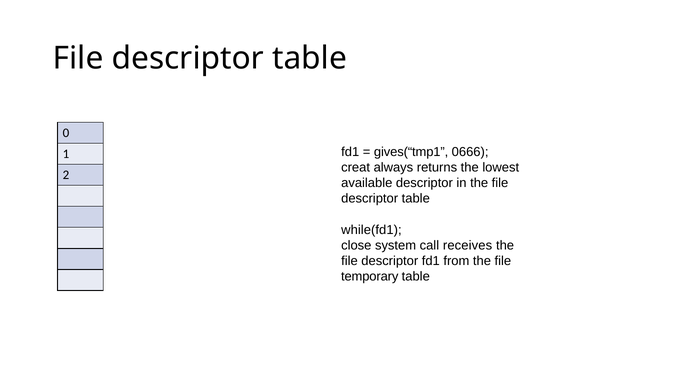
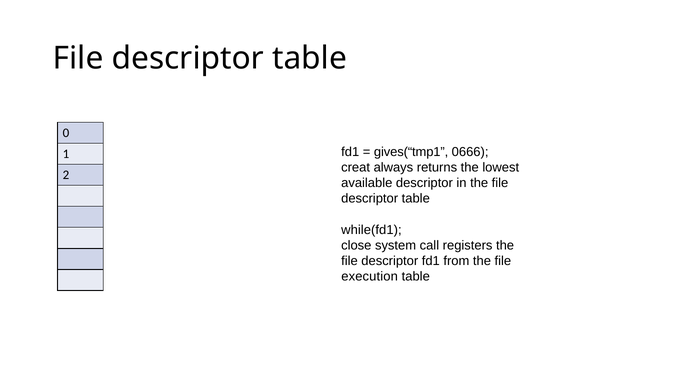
receives: receives -> registers (468, 246)
temporary: temporary -> execution (370, 277)
